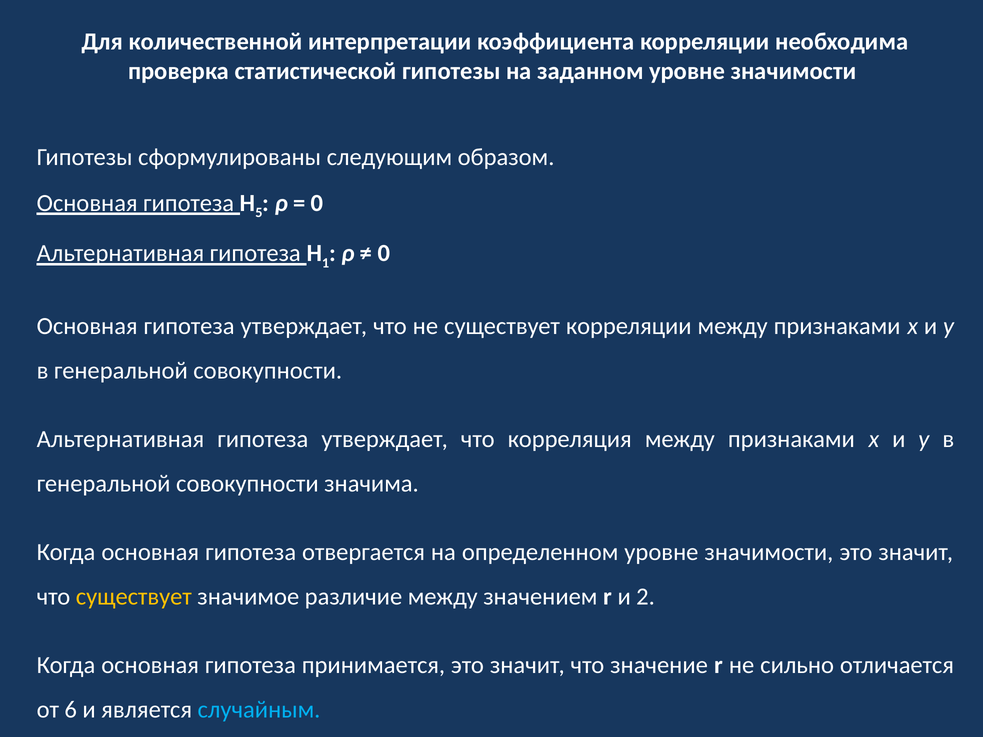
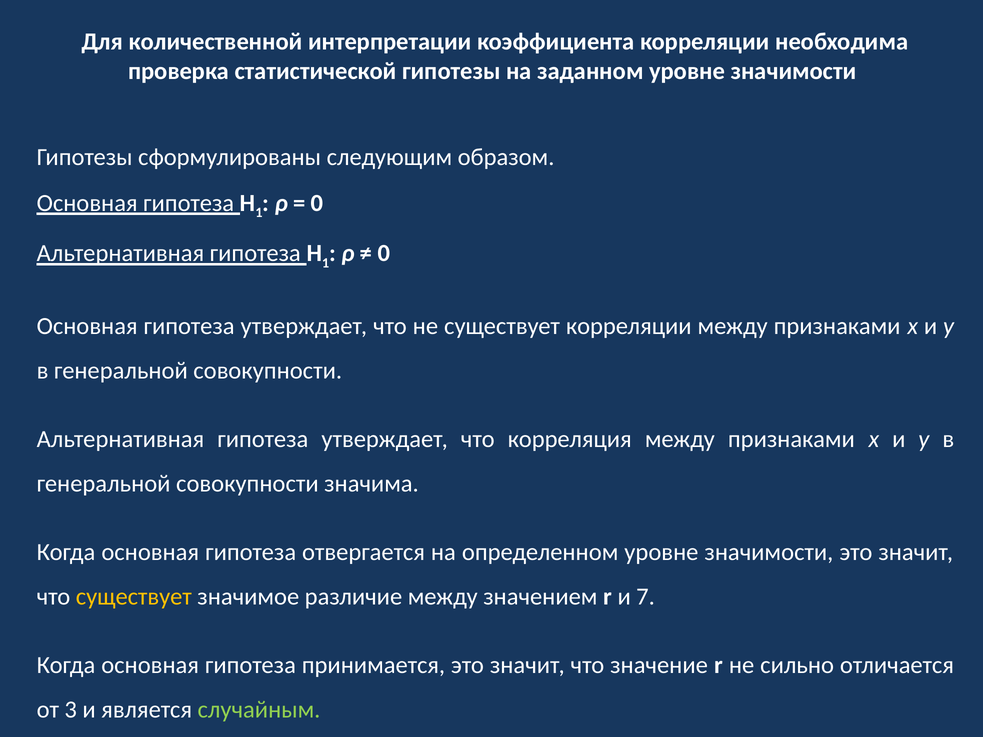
5: 5 -> 1 (259, 213)
2: 2 -> 7 (646, 597)
6: 6 -> 3 (71, 710)
случайным colour: light blue -> light green (259, 710)
